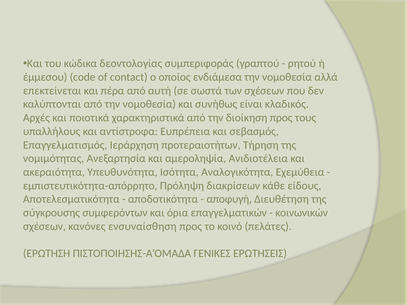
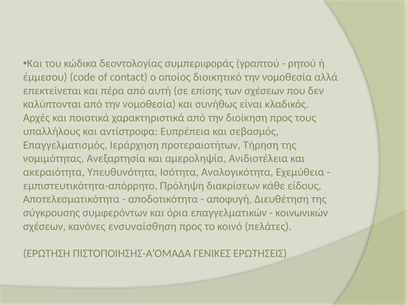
ενδιάμεσα: ενδιάμεσα -> διοικητικό (217, 77)
σωστά: σωστά -> επίσης (206, 91)
